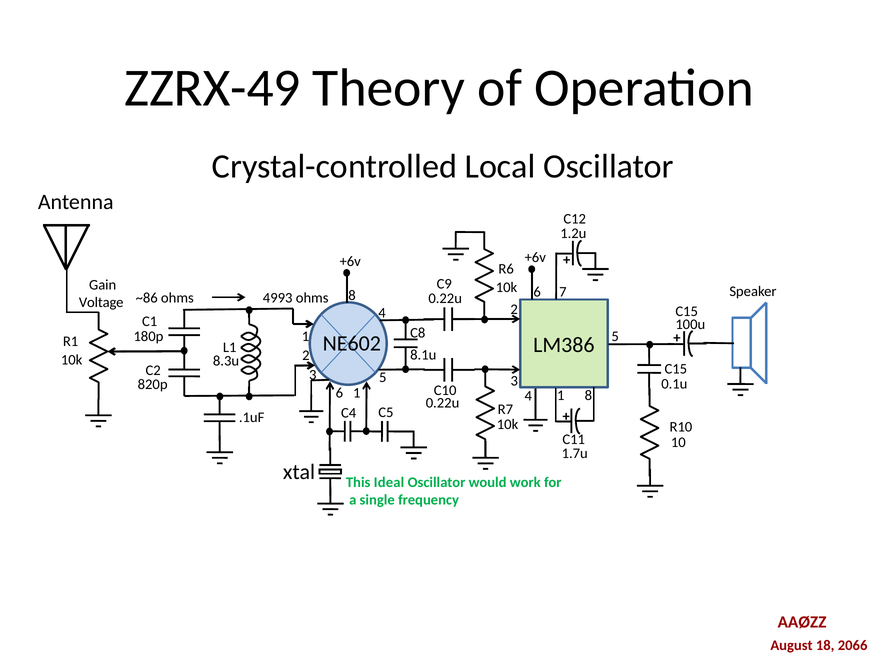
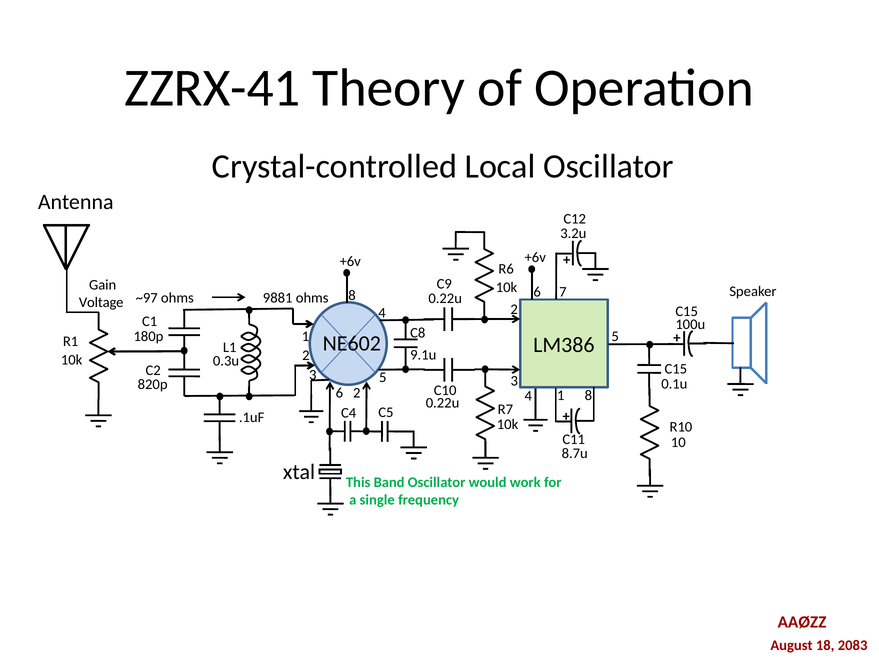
ZZRX-49: ZZRX-49 -> ZZRX-41 (212, 88)
1.2u: 1.2u -> 3.2u (573, 233)
4993: 4993 -> 9881 (278, 298)
~86: ~86 -> ~97 (147, 298)
8.1u: 8.1u -> 9.1u (423, 355)
8.3u: 8.3u -> 0.3u (226, 361)
6 1: 1 -> 2 (357, 393)
1.7u: 1.7u -> 8.7u (575, 454)
Ideal: Ideal -> Band (389, 482)
2066: 2066 -> 2083 (853, 646)
